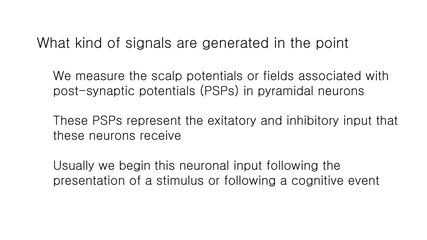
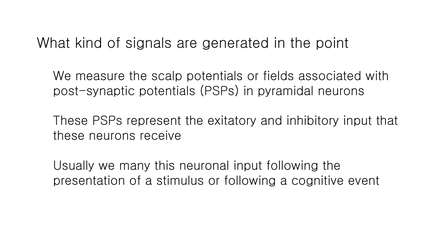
begin: begin -> many (135, 166)
